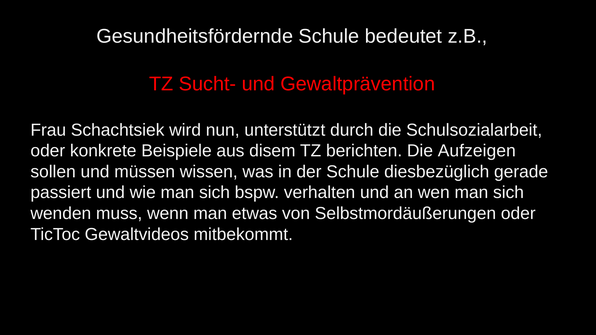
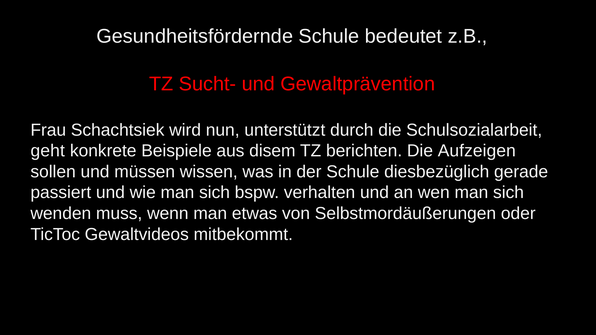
oder: oder -> geht (48, 151)
